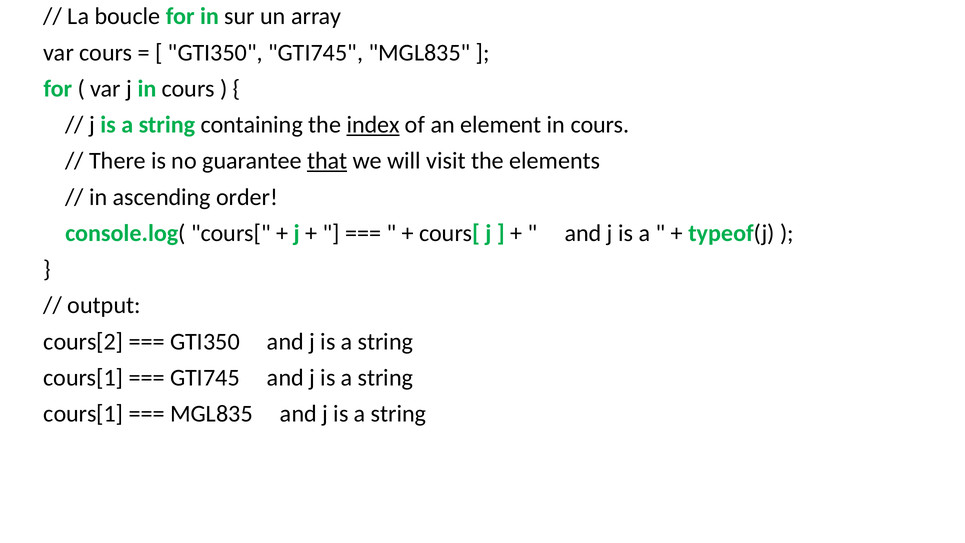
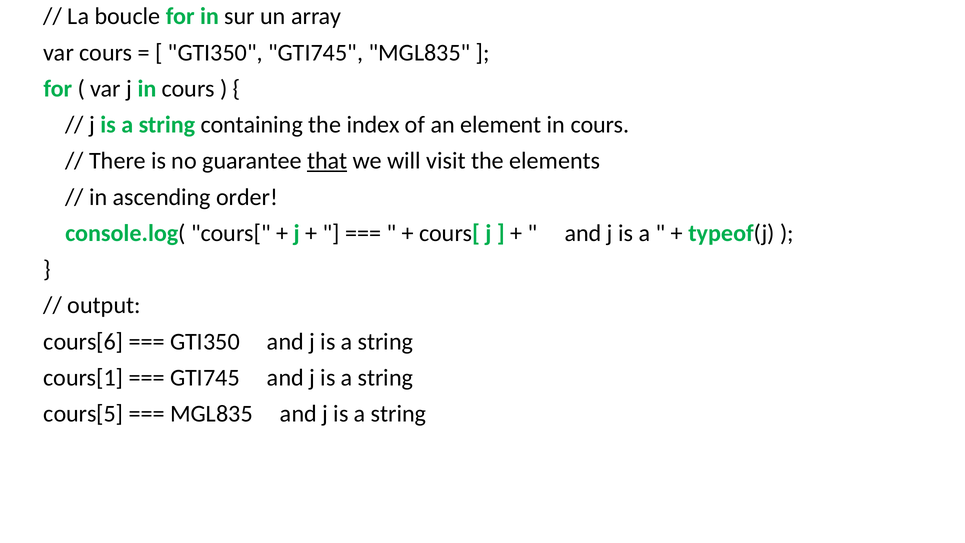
index underline: present -> none (373, 125)
cours[2: cours[2 -> cours[6 (83, 341)
cours[1: cours[1 -> cours[5 (83, 414)
